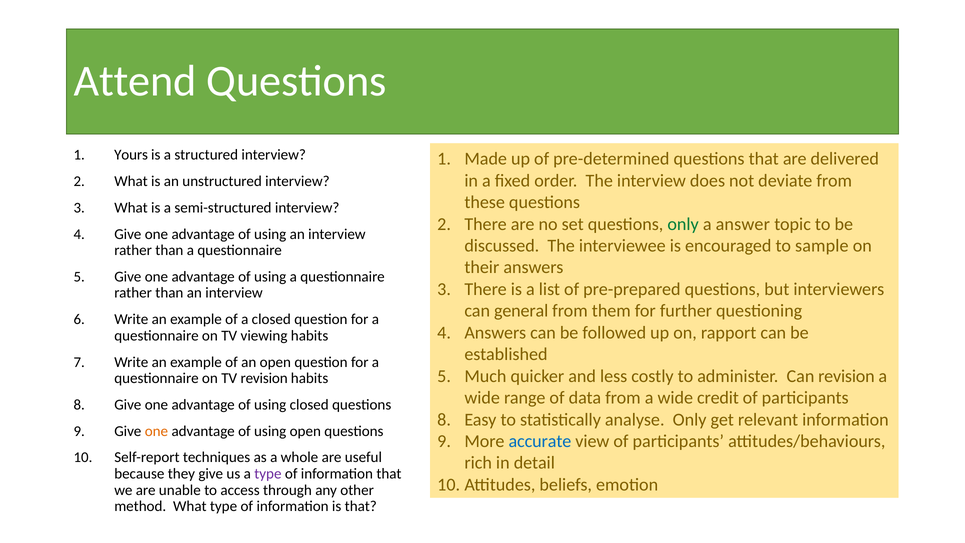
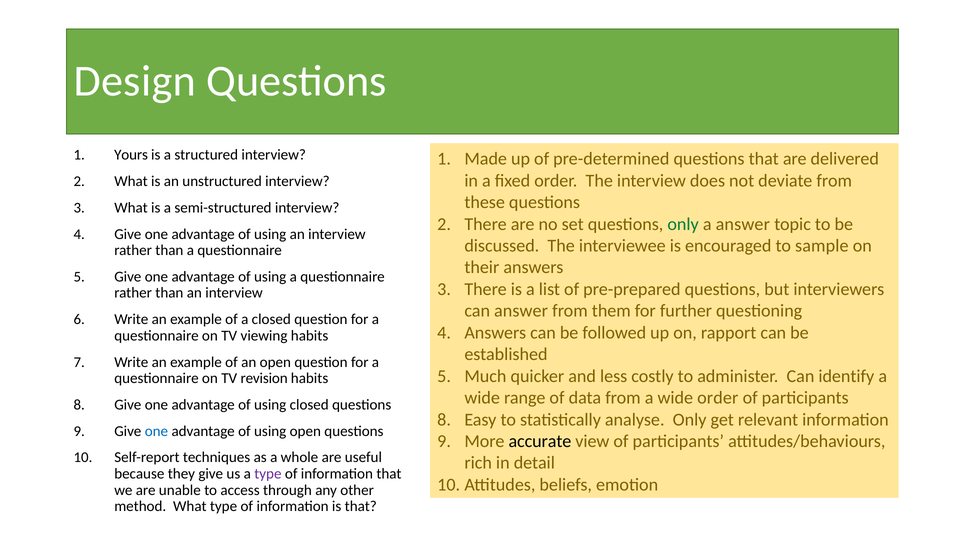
Attend: Attend -> Design (135, 81)
can general: general -> answer (521, 311)
Can revision: revision -> identify (846, 376)
wide credit: credit -> order (718, 398)
one colour: orange -> blue (156, 431)
accurate colour: blue -> black (540, 441)
